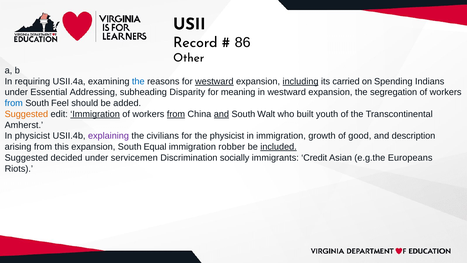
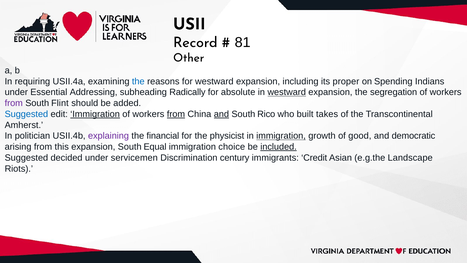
86: 86 -> 81 (243, 42)
westward underline: present -> none (214, 81)
including underline: present -> none (301, 81)
carried: carried -> proper (346, 81)
Disparity: Disparity -> Radically (187, 92)
meaning: meaning -> absolute (238, 92)
westward underline: none -> present (287, 92)
from colour: blue -> purple (14, 103)
Feel: Feel -> Flint (60, 103)
Suggested colour: orange -> blue (26, 114)
Walt: Walt -> Rico (266, 114)
youth: youth -> takes (327, 114)
In physicist: physicist -> politician (32, 136)
civilians: civilians -> financial (163, 136)
immigration underline: none -> present (281, 136)
description: description -> democratic (413, 136)
robber: robber -> choice (232, 147)
socially: socially -> century (235, 158)
Europeans: Europeans -> Landscape (410, 158)
